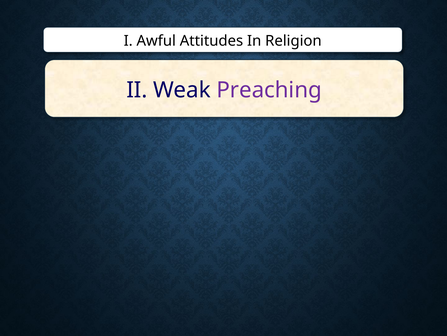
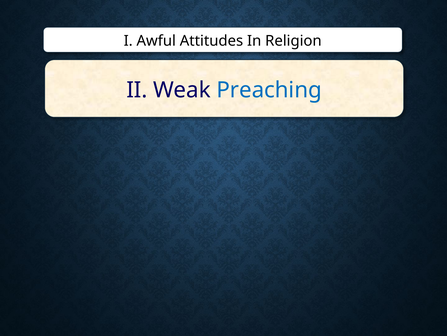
Preaching colour: purple -> blue (269, 90)
